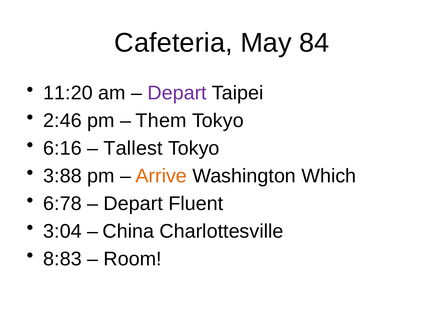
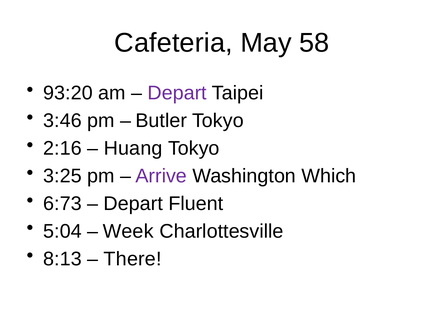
84: 84 -> 58 (314, 43)
11:20: 11:20 -> 93:20 (68, 93)
2:46: 2:46 -> 3:46 (62, 121)
Them: Them -> Butler (161, 121)
6:16: 6:16 -> 2:16 (62, 148)
Tallest: Tallest -> Huang (133, 148)
3:88: 3:88 -> 3:25 (62, 176)
Arrive colour: orange -> purple (161, 176)
6:78: 6:78 -> 6:73 (62, 204)
3:04: 3:04 -> 5:04 (62, 231)
China: China -> Week (128, 231)
8:83: 8:83 -> 8:13 (62, 259)
Room: Room -> There (133, 259)
